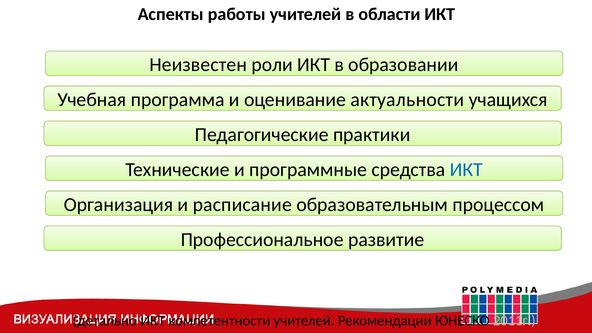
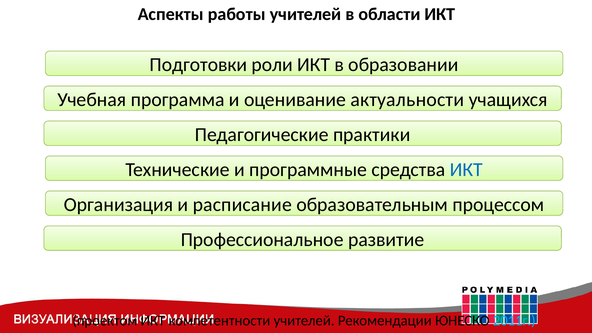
Неизвестен: Неизвестен -> Подготовки (198, 65)
детально: детально -> проектом (105, 321)
2011г colour: pink -> light blue (514, 321)
